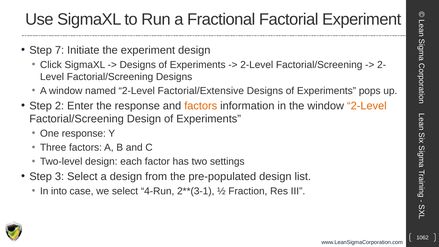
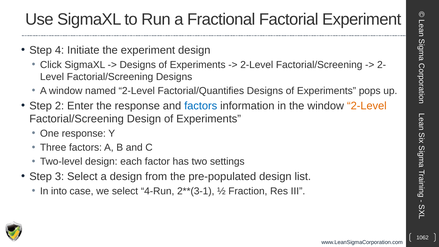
7: 7 -> 4 (60, 50)
Factorial/Extensive: Factorial/Extensive -> Factorial/Quantifies (201, 91)
factors colour: orange -> blue (201, 106)
